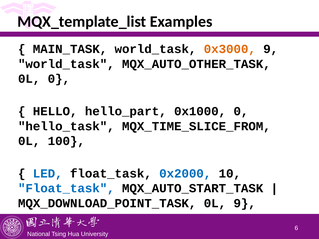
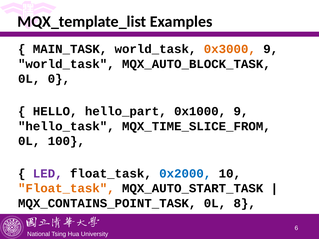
MQX_AUTO_OTHER_TASK: MQX_AUTO_OTHER_TASK -> MQX_AUTO_BLOCK_TASK (196, 64)
0x1000 0: 0 -> 9 (241, 111)
LED colour: blue -> purple (48, 174)
Float_task colour: blue -> orange (66, 189)
MQX_DOWNLOAD_POINT_TASK: MQX_DOWNLOAD_POINT_TASK -> MQX_CONTAINS_POINT_TASK (107, 203)
0L 9: 9 -> 8 (245, 203)
